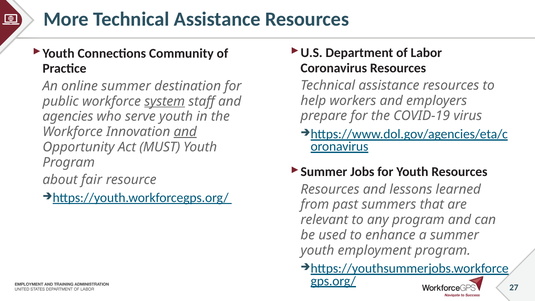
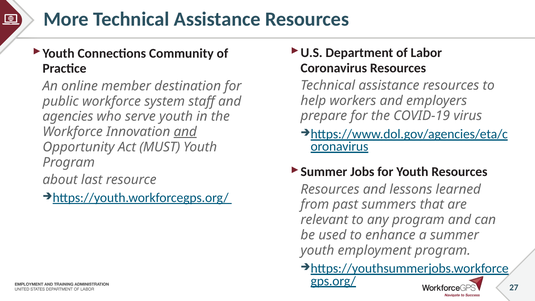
online summer: summer -> member (126, 86)
system underline: present -> none (165, 101)
fair: fair -> last (92, 180)
